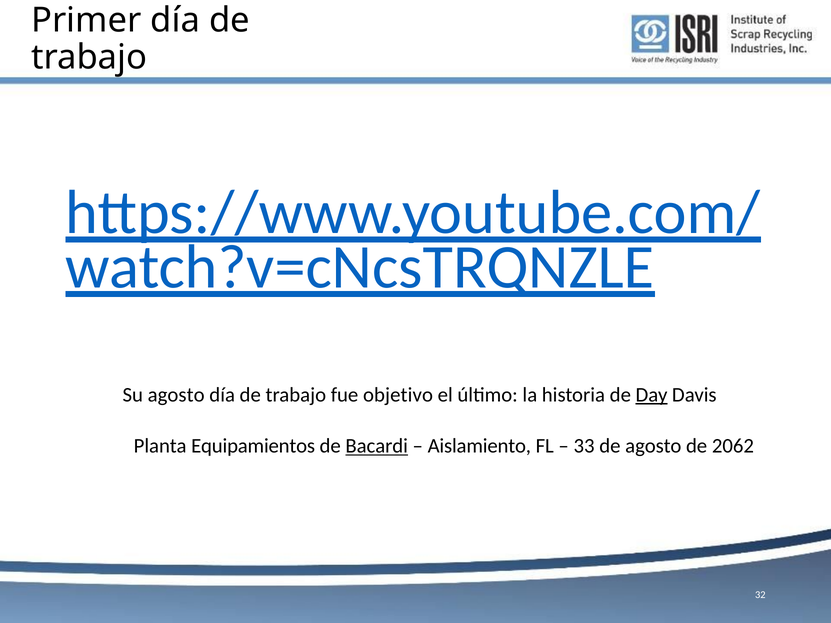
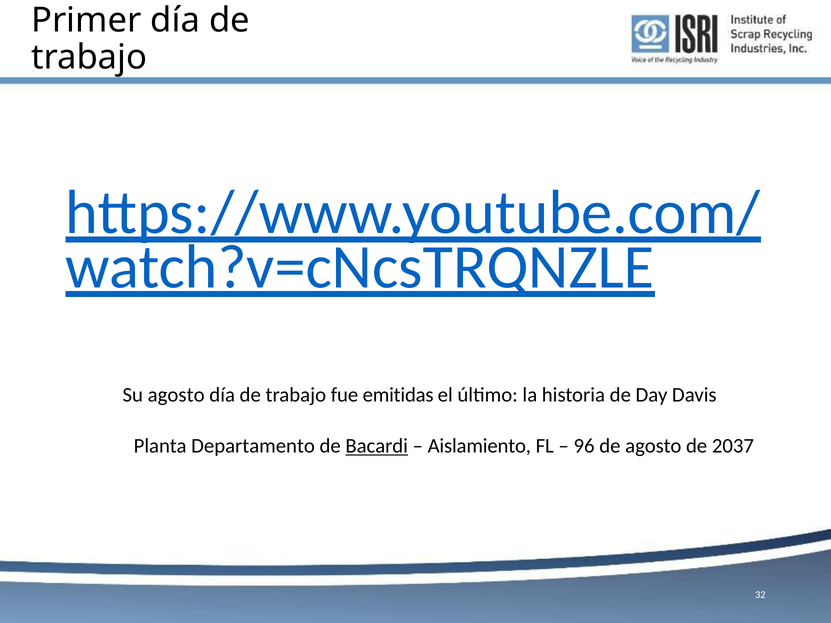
objetivo: objetivo -> emitidas (398, 395)
Day underline: present -> none (652, 395)
Equipamientos: Equipamientos -> Departamento (253, 446)
33: 33 -> 96 (584, 446)
2062: 2062 -> 2037 (733, 446)
